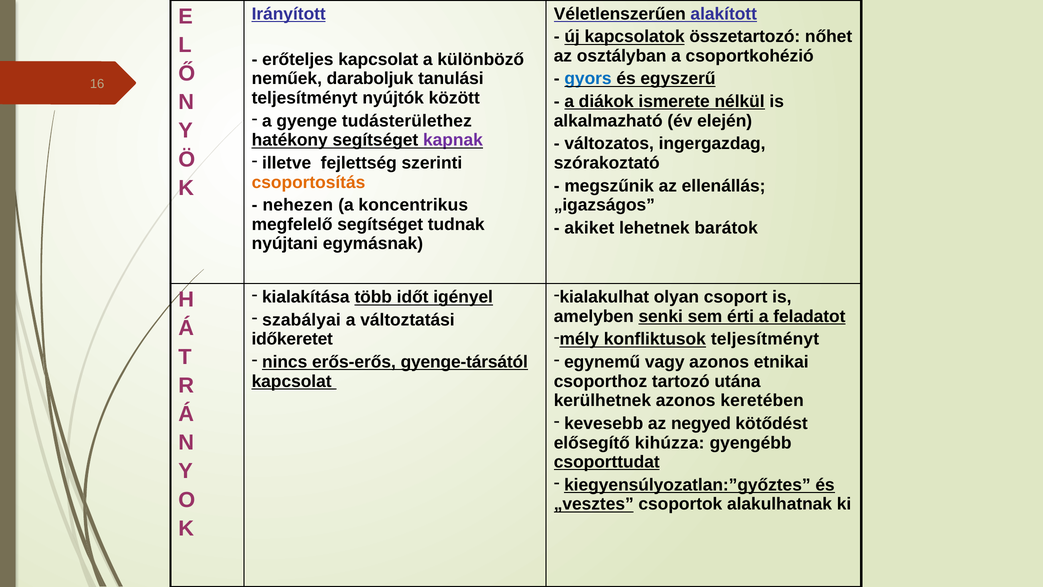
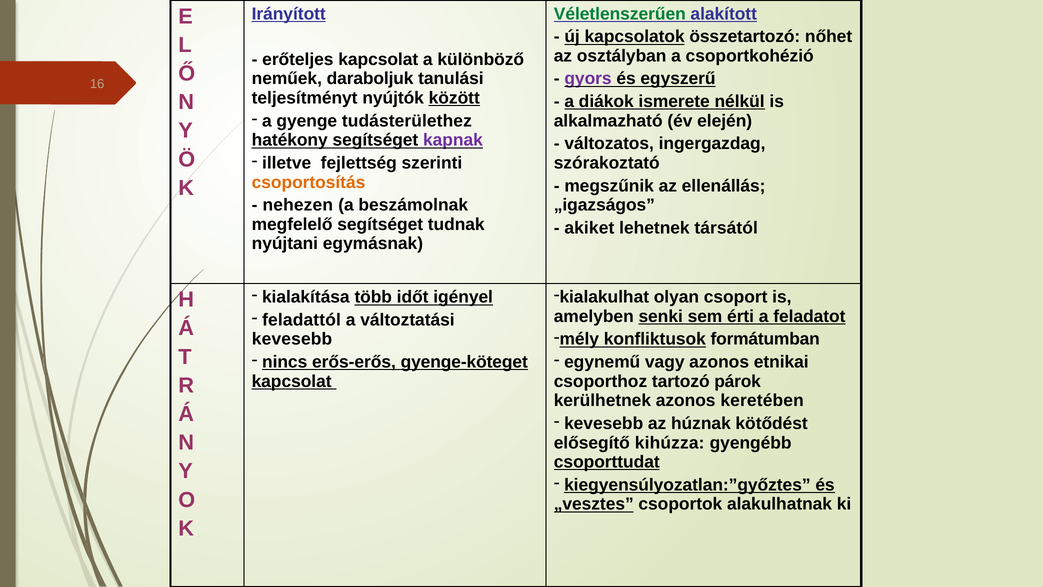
Véletlenszerűen colour: black -> green (620, 14)
gyors colour: blue -> purple (588, 79)
között underline: none -> present (454, 98)
koncentrikus: koncentrikus -> beszámolnak (413, 205)
barátok: barátok -> társától (726, 228)
szabályai: szabályai -> feladattól (302, 320)
konfliktusok teljesítményt: teljesítményt -> formátumban (765, 339)
időkeretet: időkeretet -> kevesebb (292, 339)
gyenge-társától: gyenge-társától -> gyenge-köteget (464, 362)
utána: utána -> párok (738, 381)
negyed: negyed -> húznak (701, 423)
